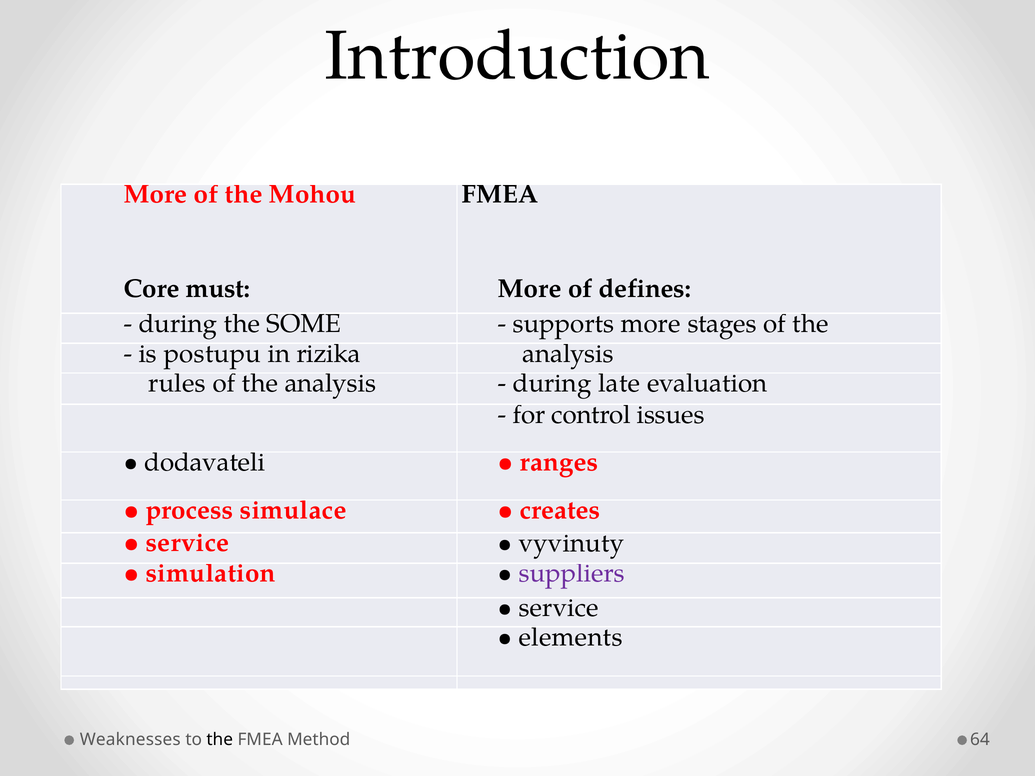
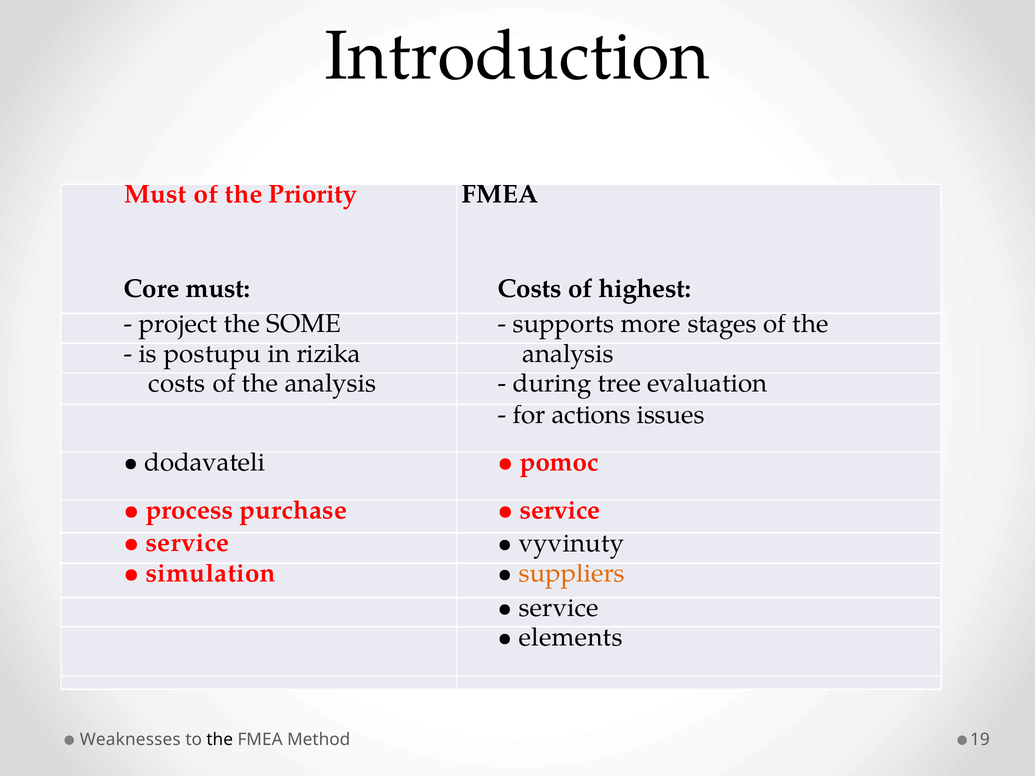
More: More -> Must (155, 194)
Mohou: Mohou -> Priority (313, 194)
More: More -> Costs (530, 289)
defines: defines -> highest (645, 289)
during: during -> project (178, 324)
rules: rules -> costs (177, 383)
late: late -> tree (619, 383)
control: control -> actions (591, 415)
ranges: ranges -> pomoc (559, 462)
simulace: simulace -> purchase (293, 510)
creates: creates -> service (560, 510)
suppliers colour: purple -> orange (572, 574)
64: 64 -> 19 (980, 740)
